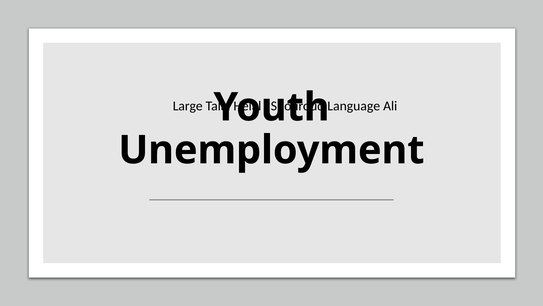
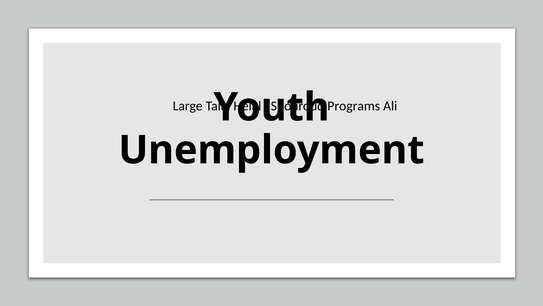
Language: Language -> Programs (354, 106)
